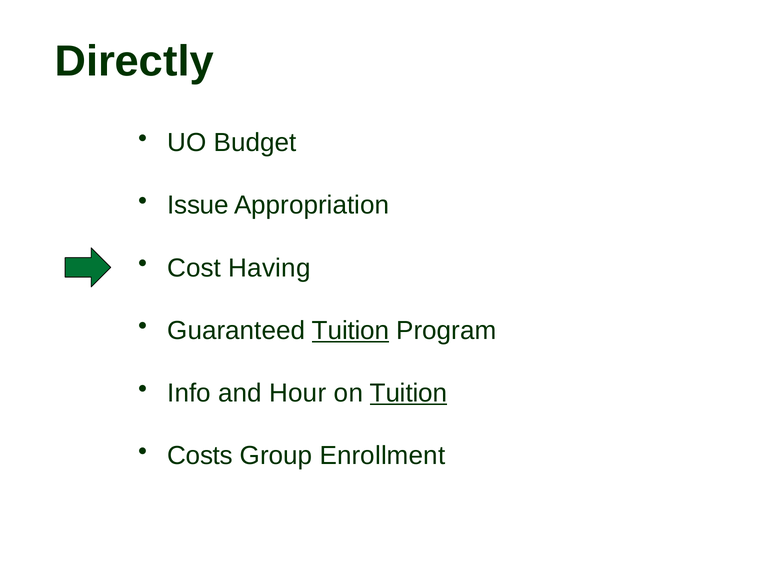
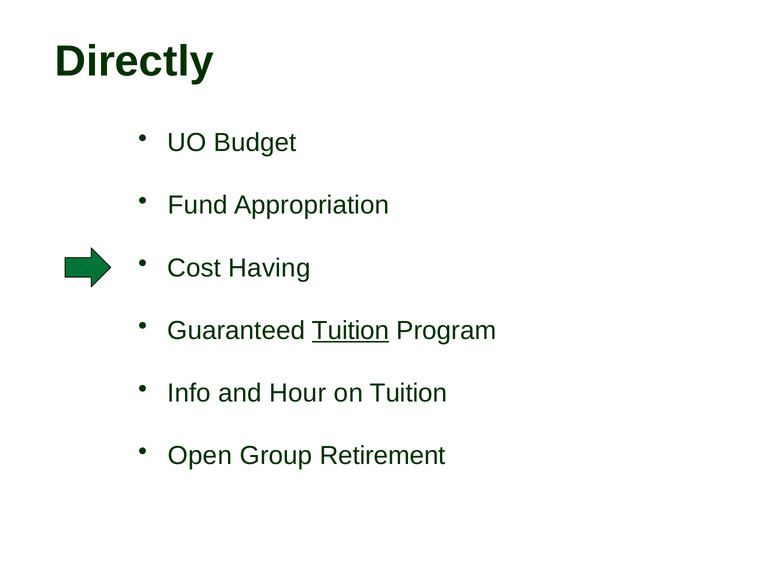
Issue: Issue -> Fund (198, 205)
Tuition underline: present -> none (408, 393)
Costs: Costs -> Open (200, 455)
Enrollment: Enrollment -> Retirement (383, 455)
